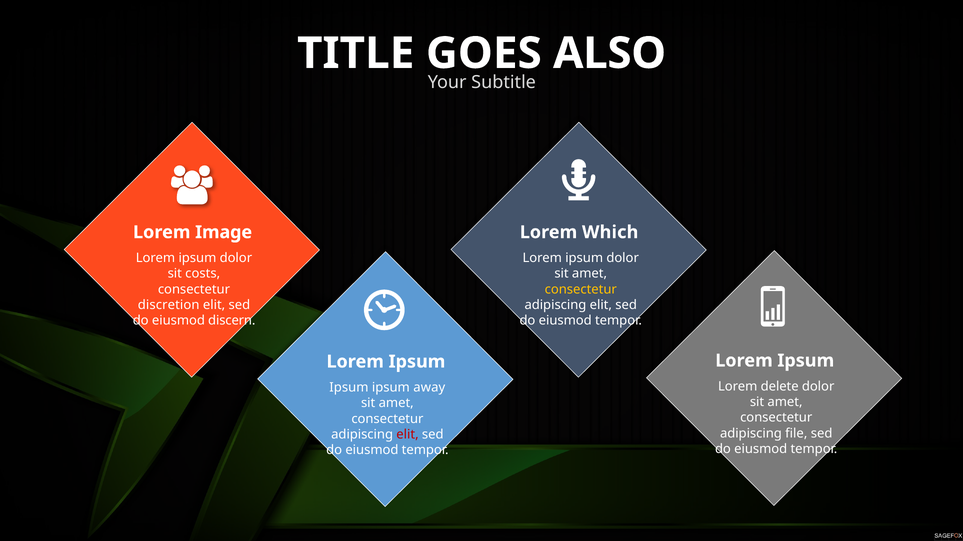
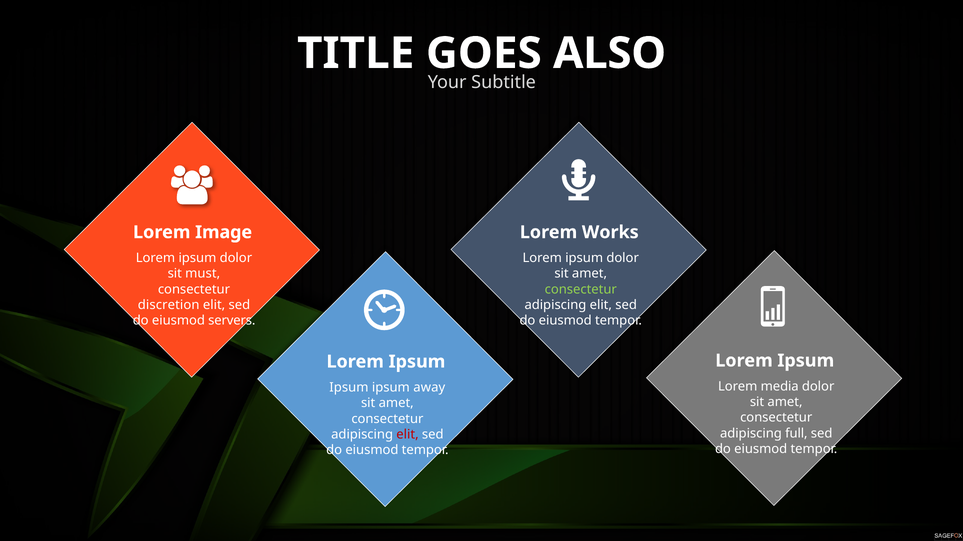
Which: Which -> Works (610, 233)
costs: costs -> must (203, 274)
consectetur colour: yellow -> light green (581, 290)
discern: discern -> servers (232, 321)
delete: delete -> media (780, 387)
file: file -> full (796, 434)
